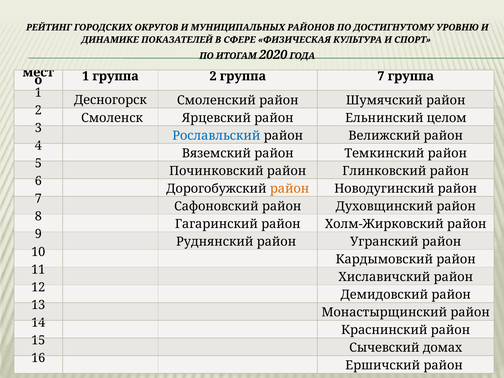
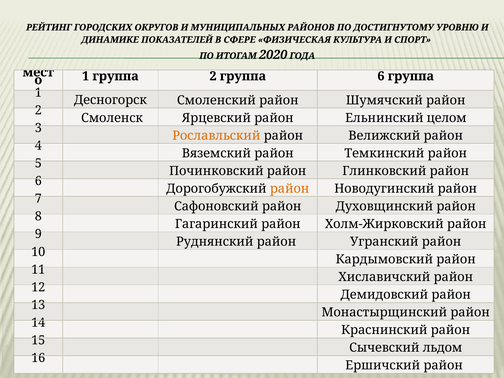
группа 7: 7 -> 6 (381, 76)
Рославльский colour: blue -> orange (216, 136)
домах: домах -> льдом (443, 348)
